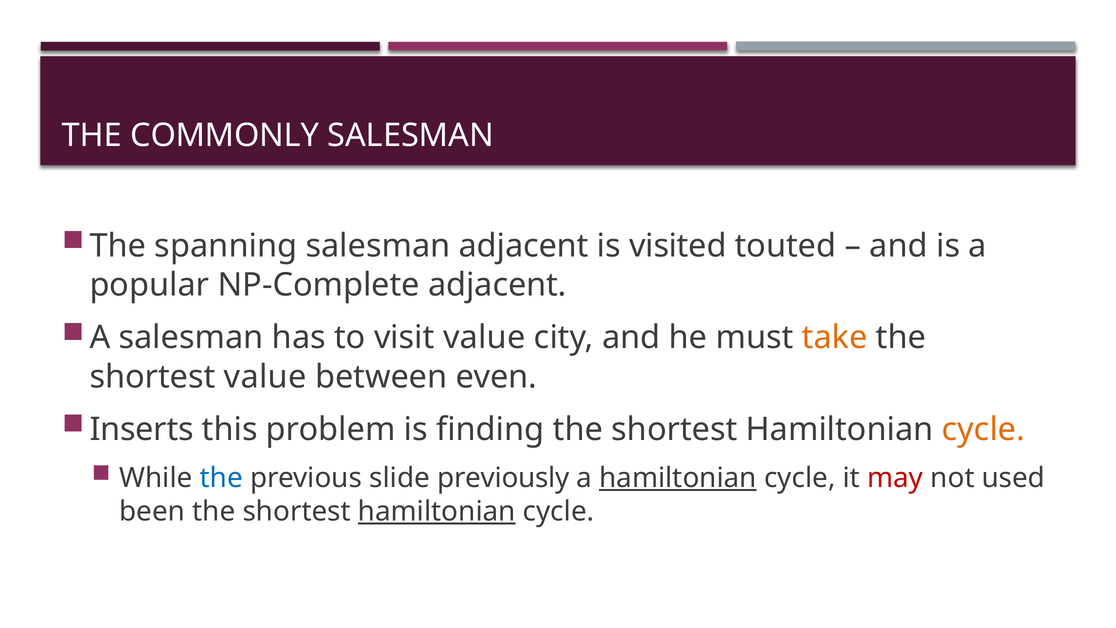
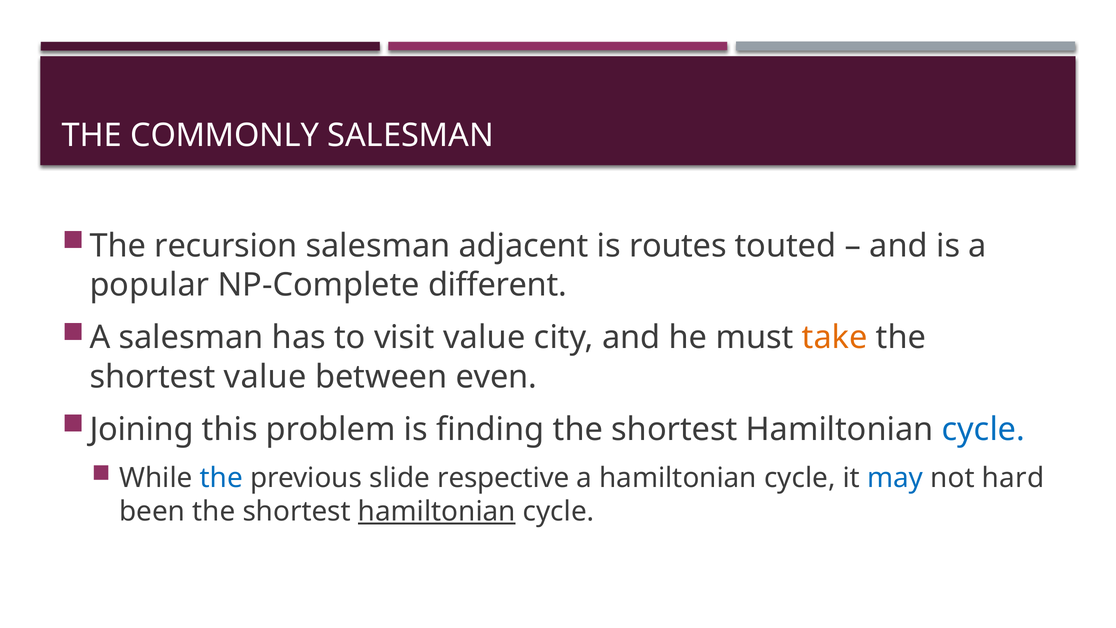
spanning: spanning -> recursion (226, 246)
visited: visited -> routes (678, 246)
NP-Complete adjacent: adjacent -> different (497, 285)
Inserts: Inserts -> Joining (142, 429)
cycle colour: orange -> blue (983, 429)
previously: previously -> respective (503, 478)
hamiltonian underline: present -> none (678, 478)
may colour: red -> blue (895, 478)
used: used -> hard (1013, 478)
